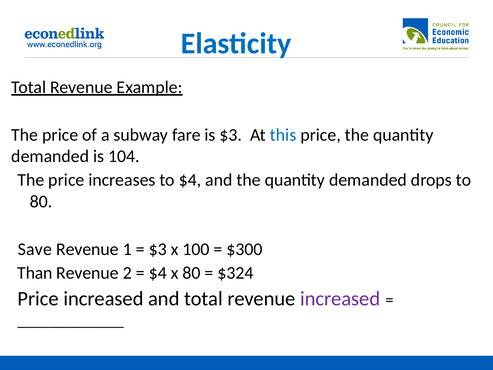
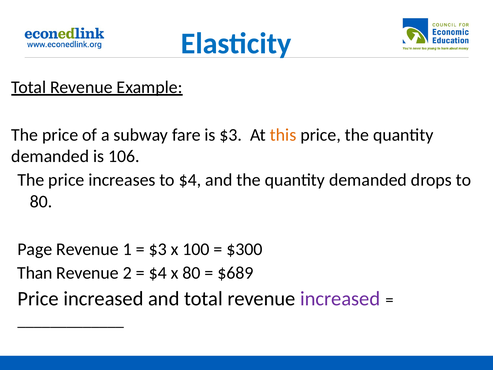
this colour: blue -> orange (283, 135)
104: 104 -> 106 (124, 156)
Save: Save -> Page (35, 249)
$324: $324 -> $689 (236, 273)
